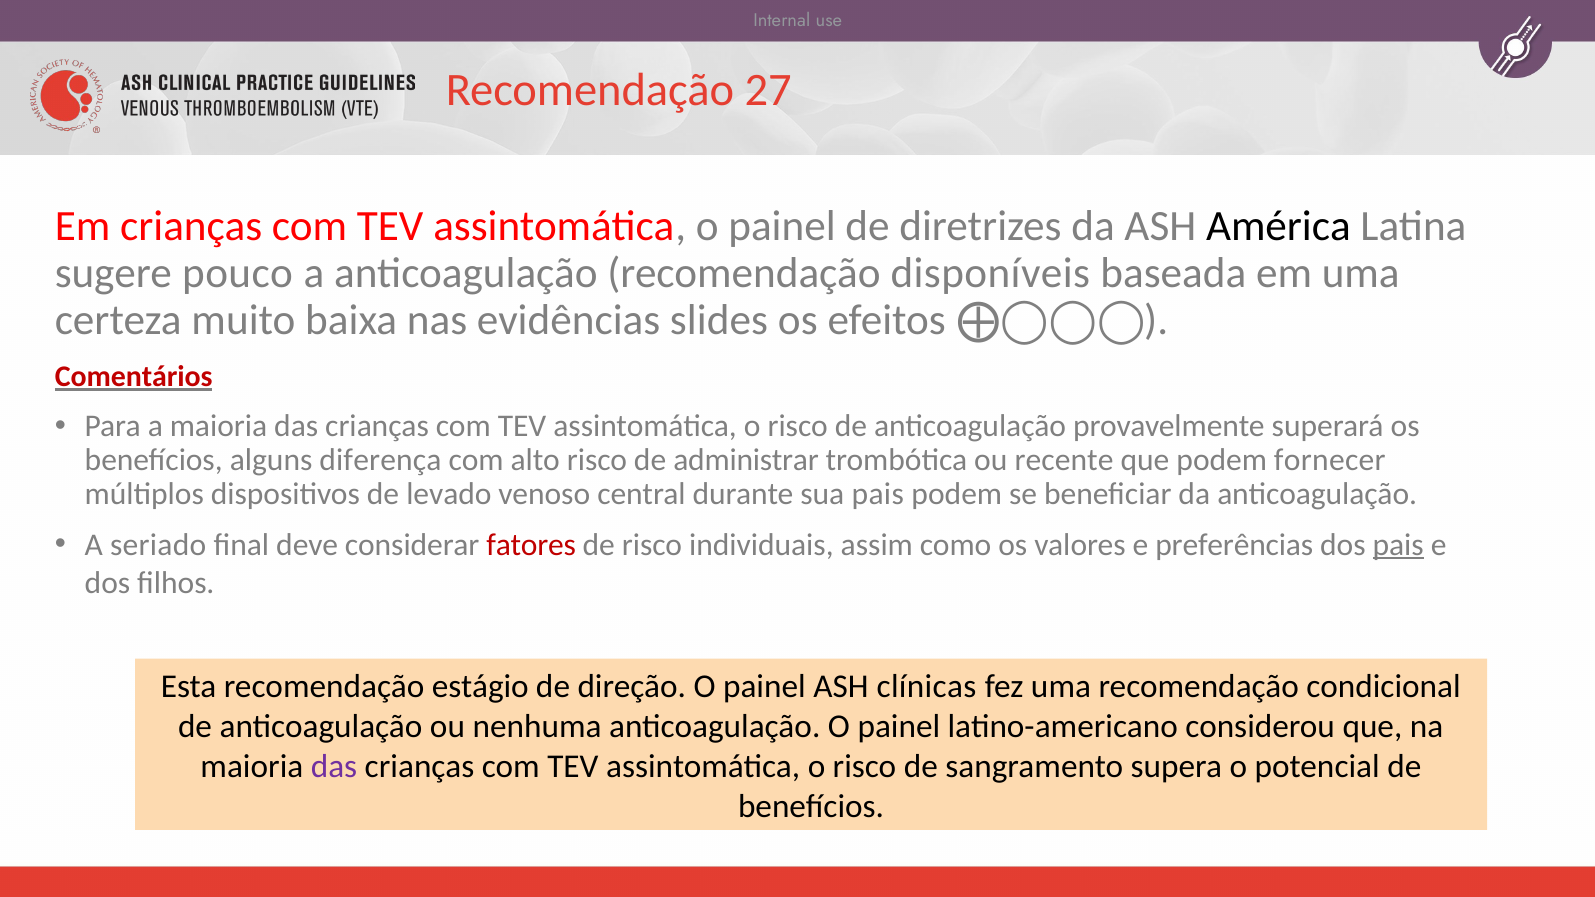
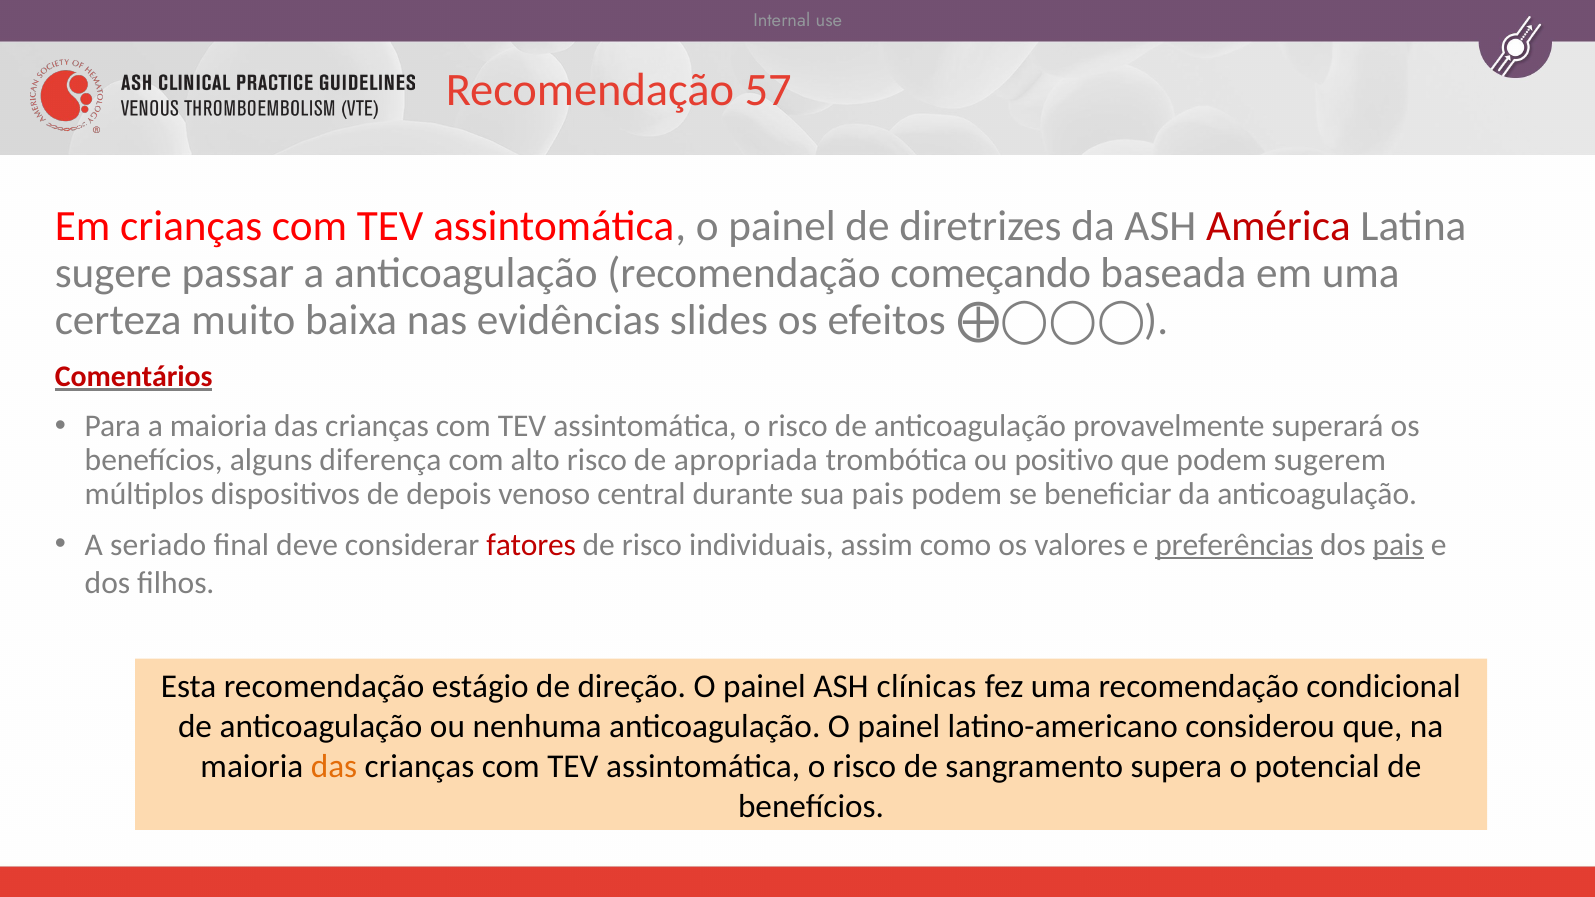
27: 27 -> 57 (768, 90)
América colour: black -> red (1278, 226)
pouco: pouco -> passar (238, 273)
disponíveis: disponíveis -> começando (991, 273)
administrar: administrar -> apropriada (746, 460)
recente: recente -> positivo (1064, 460)
fornecer: fornecer -> sugerem (1330, 460)
levado: levado -> depois (449, 494)
preferências underline: none -> present (1234, 545)
das colour: purple -> orange (334, 767)
